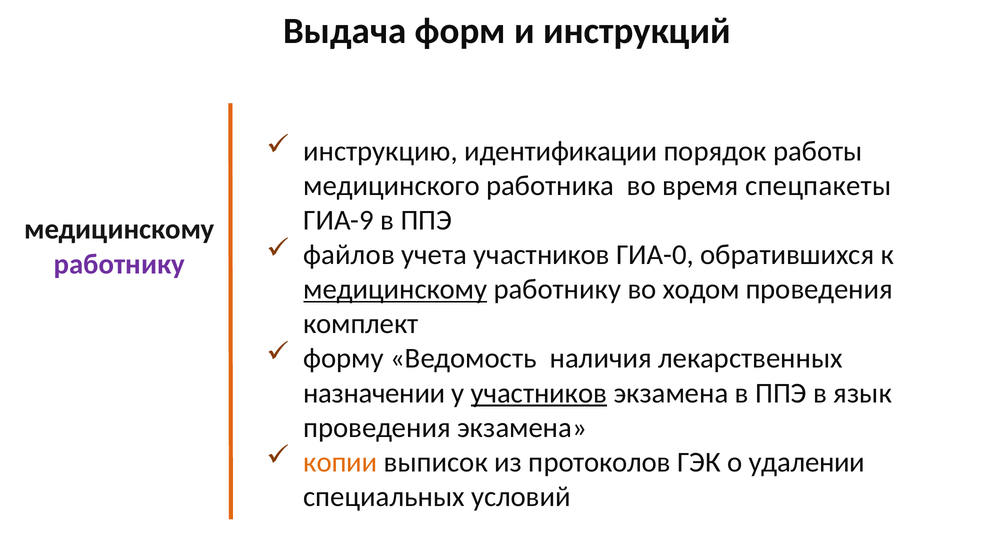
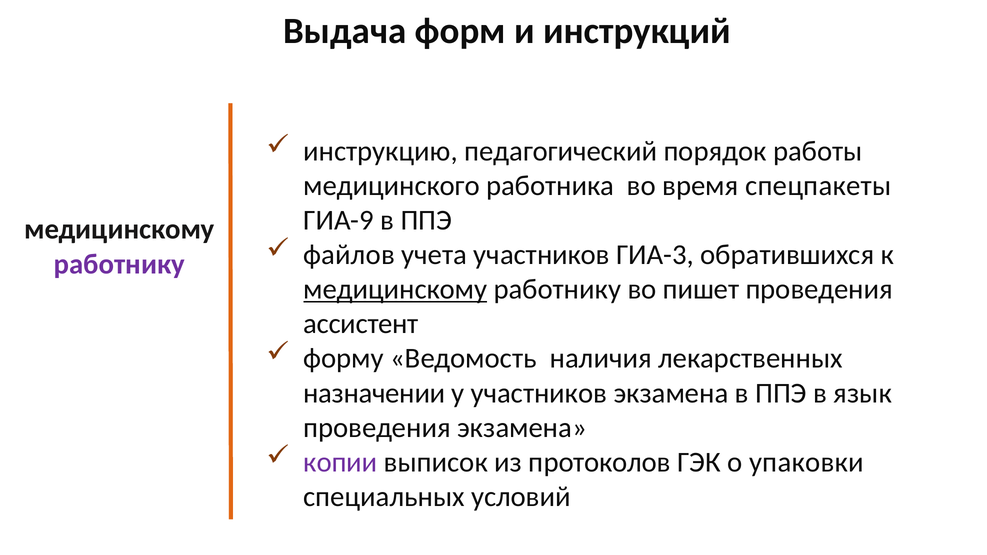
идентификации: идентификации -> педагогический (561, 151)
ГИА-0: ГИА-0 -> ГИА-3 (655, 255)
ходом: ходом -> пишет (701, 289)
комплект: комплект -> ассистент (361, 324)
участников underline: present -> none (539, 393)
копии colour: orange -> purple (340, 462)
удалении: удалении -> упаковки (807, 462)
